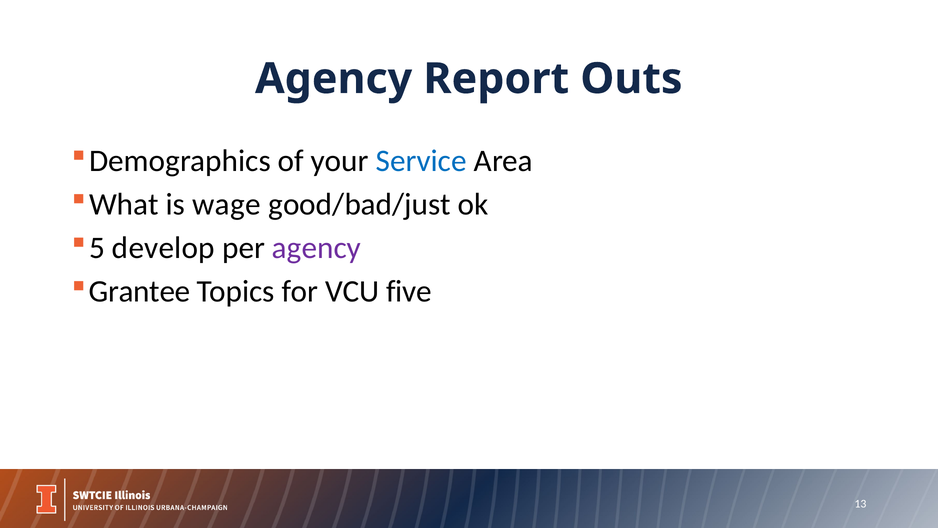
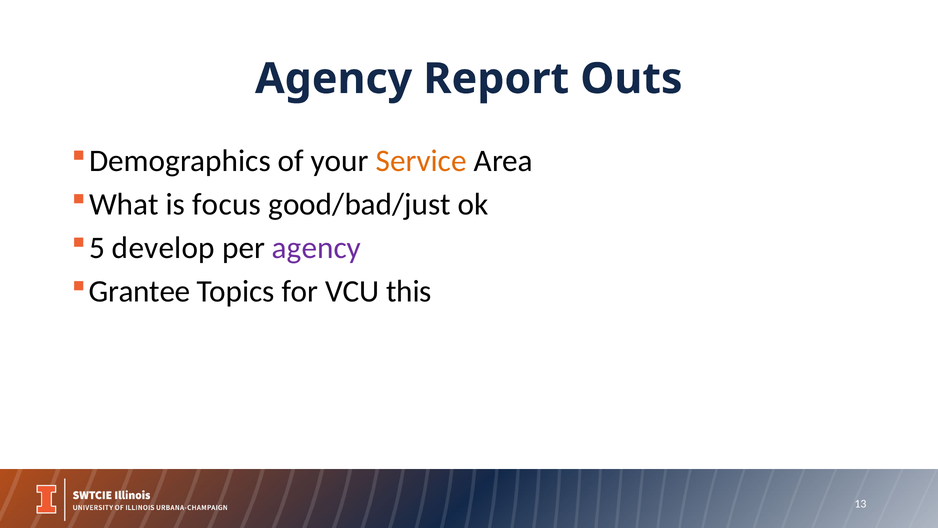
Service colour: blue -> orange (421, 161)
wage: wage -> focus (227, 204)
five: five -> this (409, 291)
